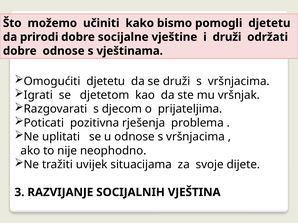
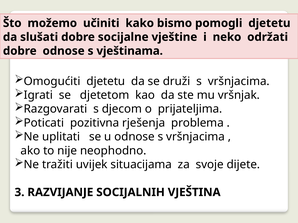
prirodi: prirodi -> slušati (39, 37)
i druži: druži -> neko (227, 37)
